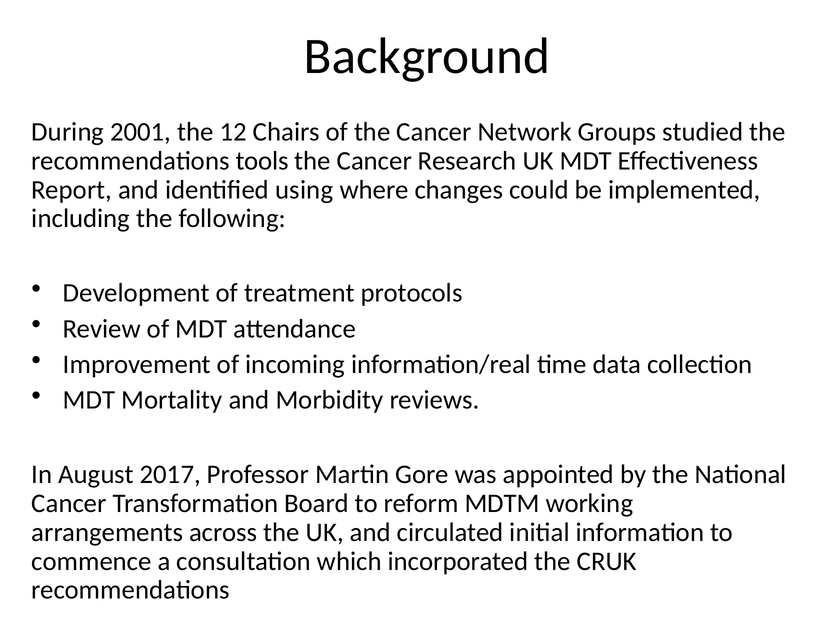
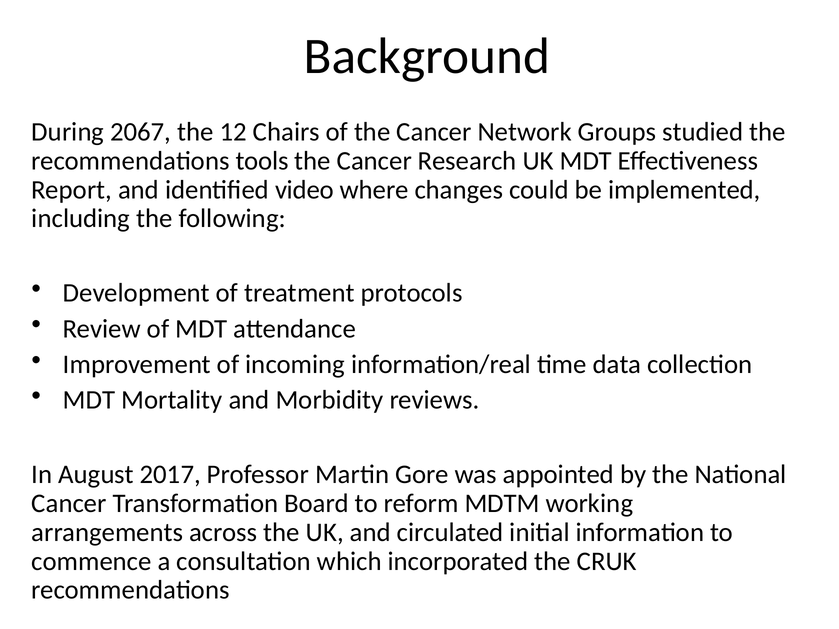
2001: 2001 -> 2067 (141, 132)
using: using -> video (304, 190)
